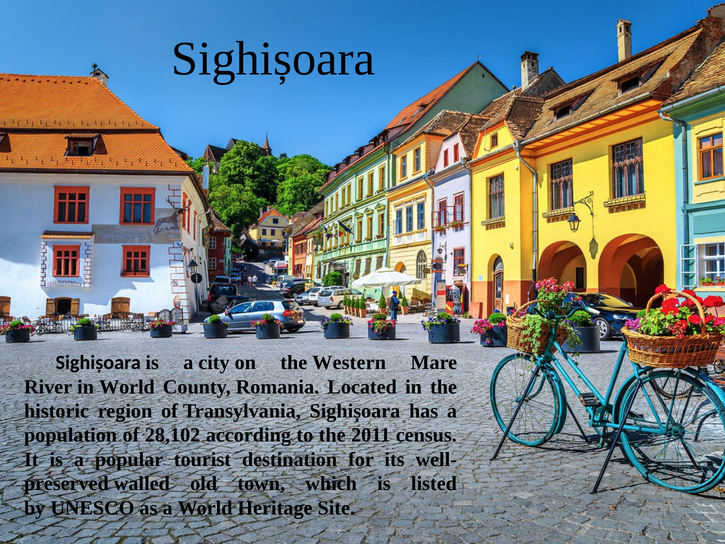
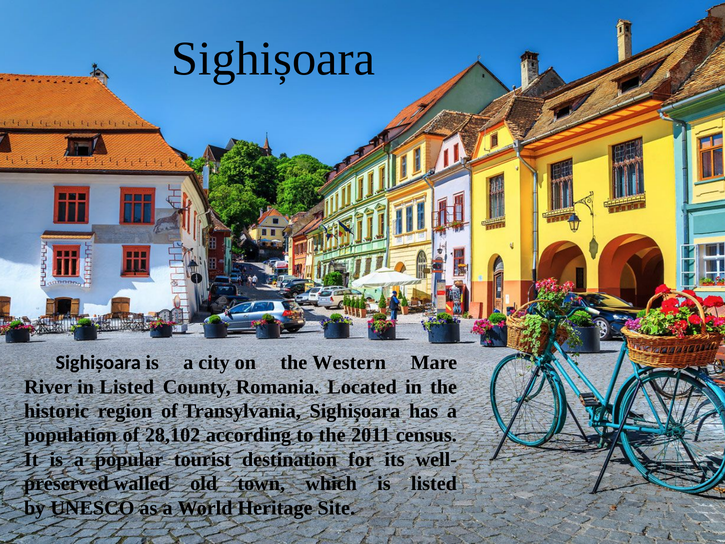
in World: World -> Listed (127, 387)
